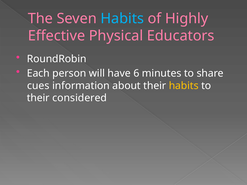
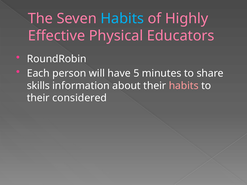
6: 6 -> 5 (136, 73)
cues: cues -> skills (38, 86)
habits colour: yellow -> pink (184, 86)
